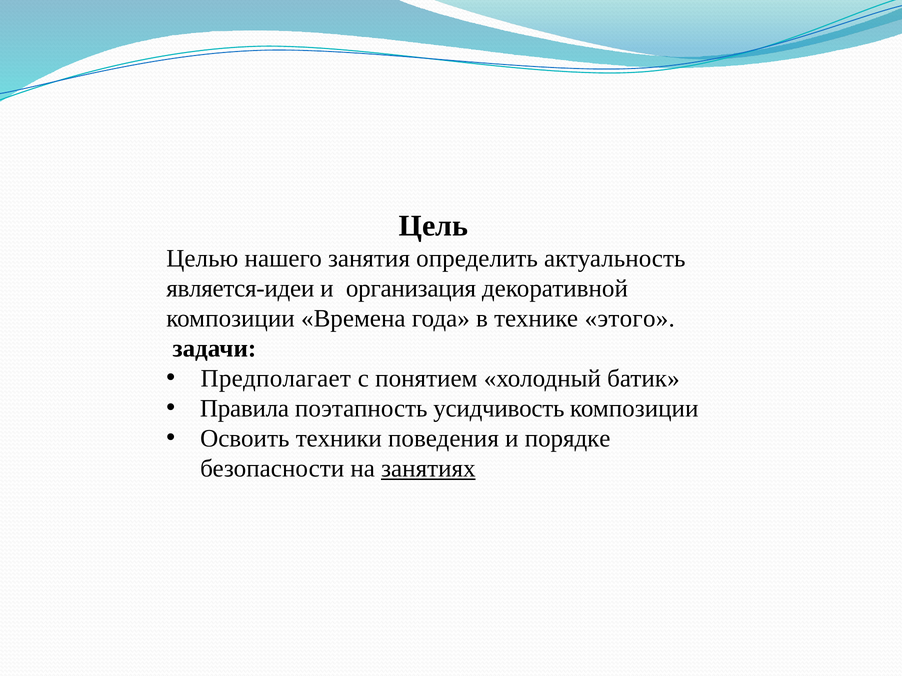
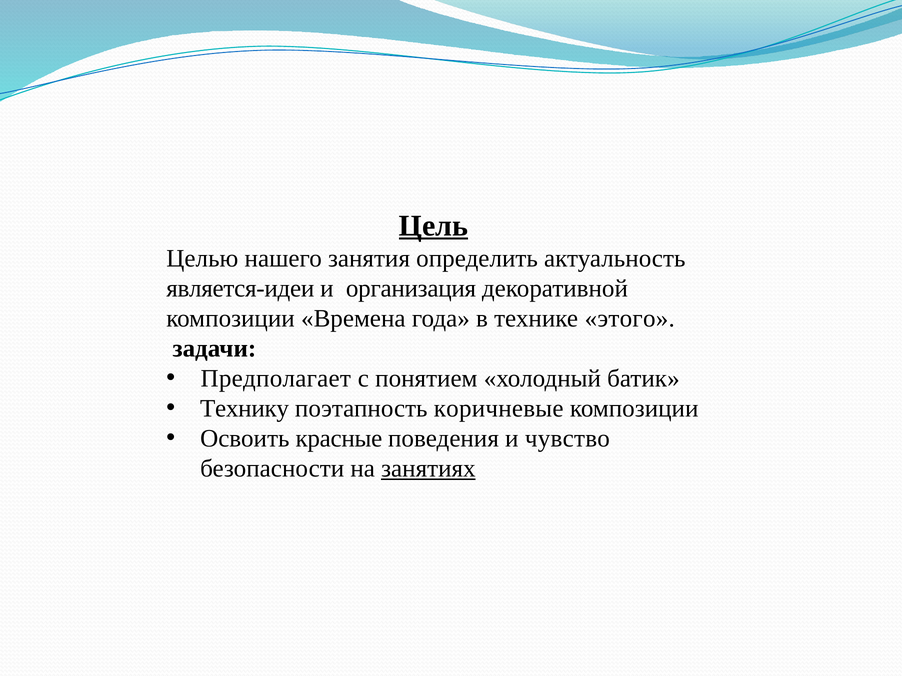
Цель underline: none -> present (434, 226)
Правила: Правила -> Технику (245, 409)
усидчивость: усидчивость -> коричневые (499, 409)
техники: техники -> красные (339, 439)
порядке: порядке -> чувство (567, 439)
